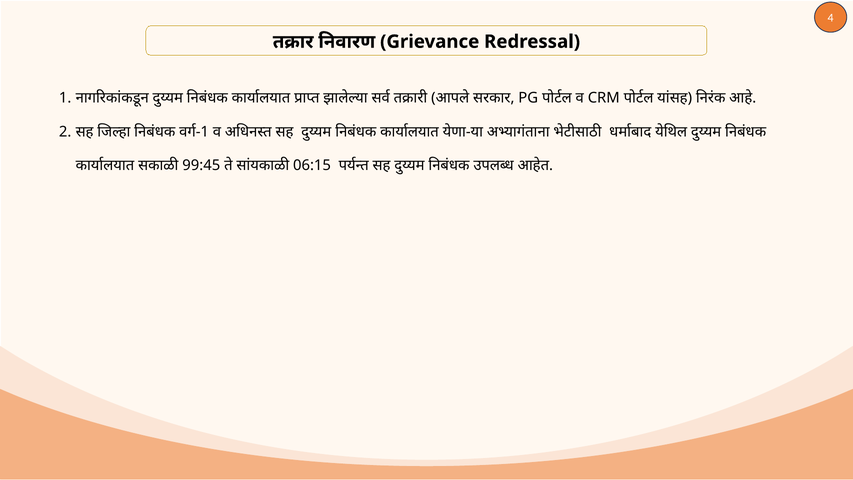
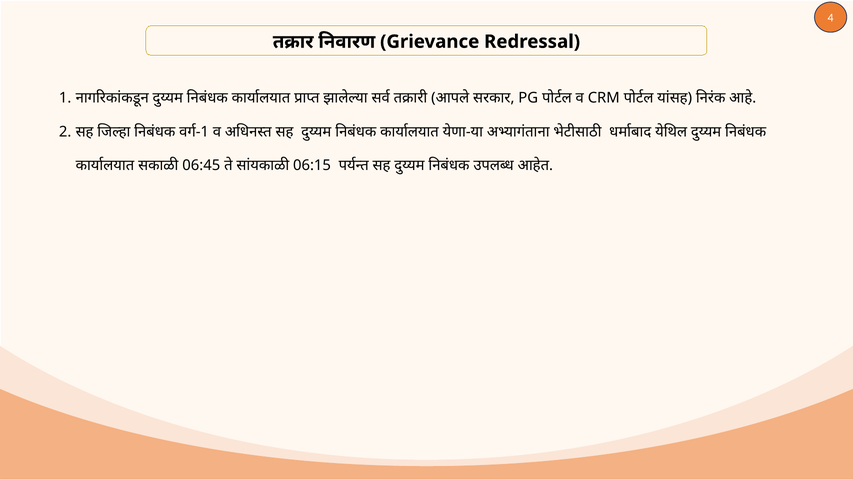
99:45: 99:45 -> 06:45 (201, 165)
